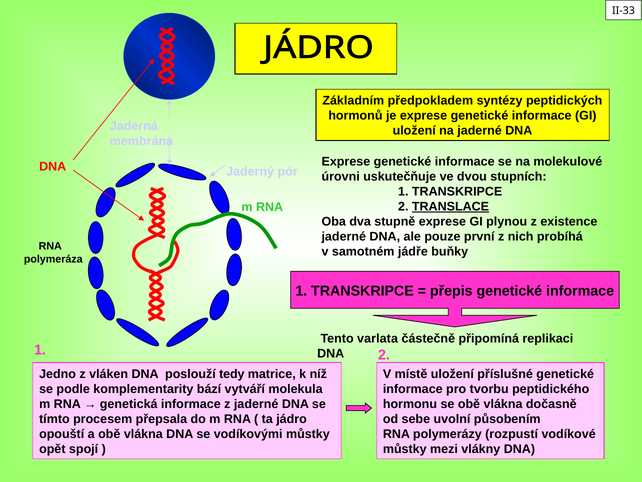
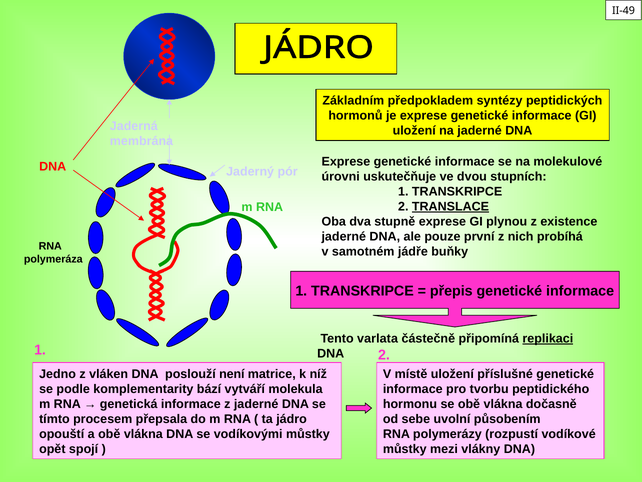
II-33: II-33 -> II-49 (624, 11)
replikaci underline: none -> present (548, 338)
tedy: tedy -> není (232, 374)
